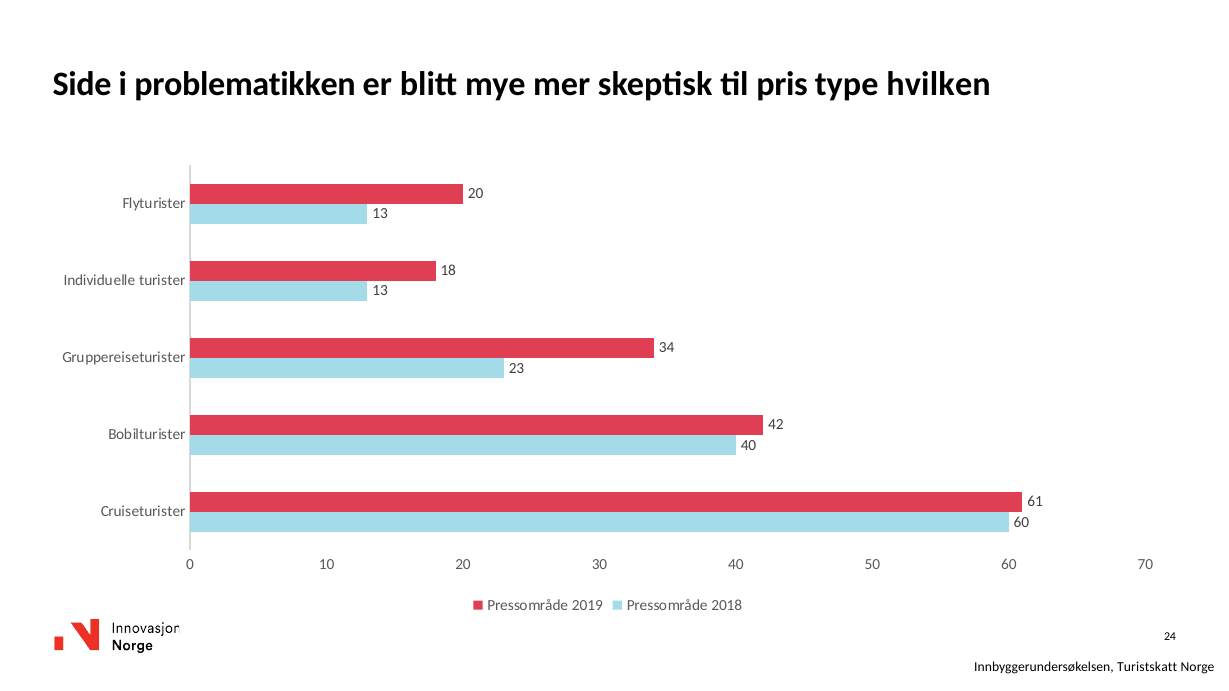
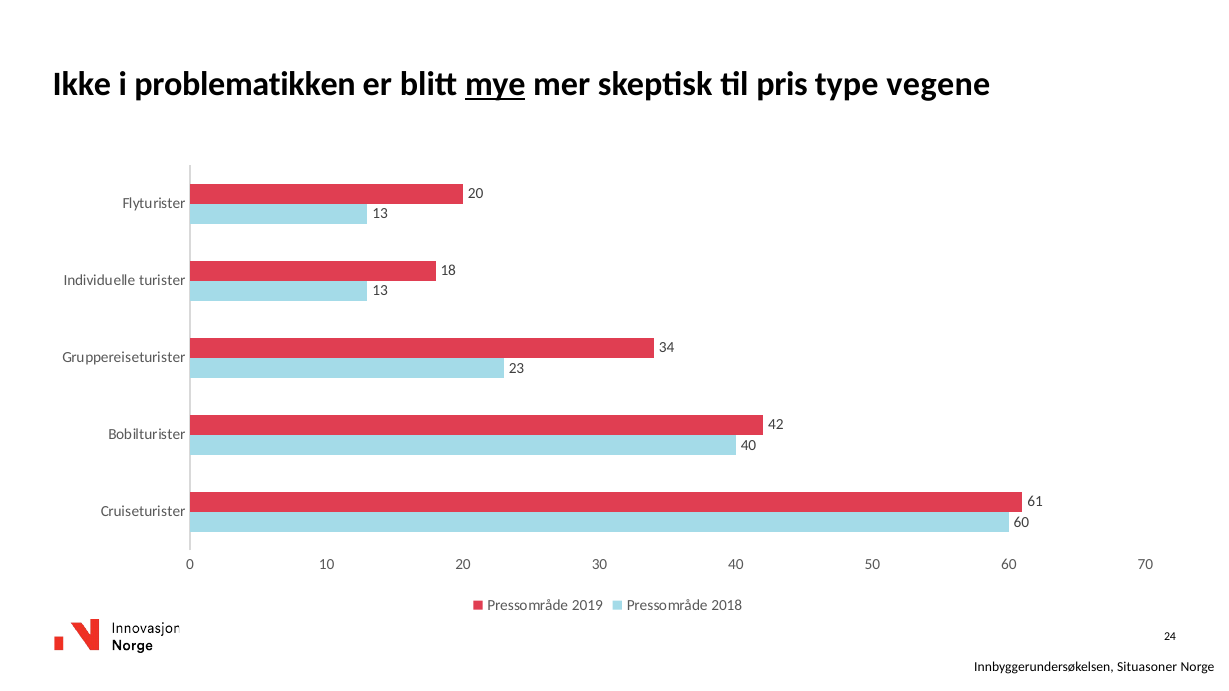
Side: Side -> Ikke (82, 84)
mye underline: none -> present (495, 84)
hvilken: hvilken -> vegene (938, 84)
Turistskatt: Turistskatt -> Situasoner (1147, 668)
